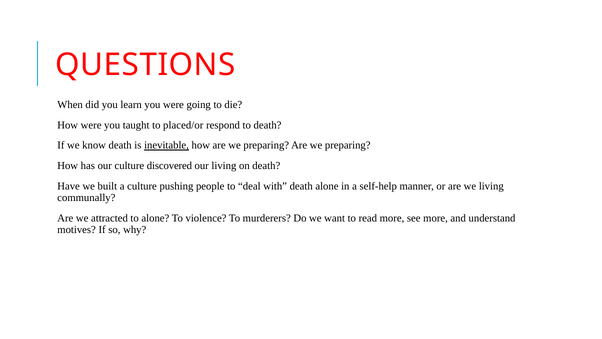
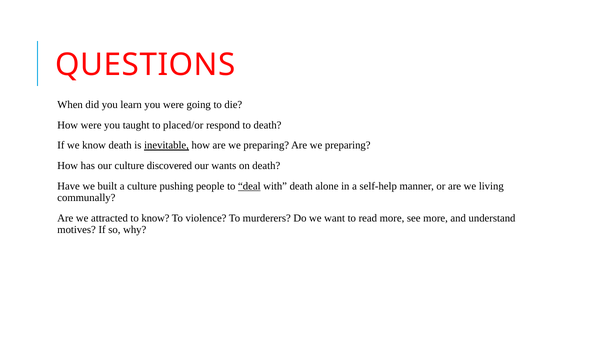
our living: living -> wants (224, 166)
deal underline: none -> present (249, 186)
to alone: alone -> know (155, 218)
